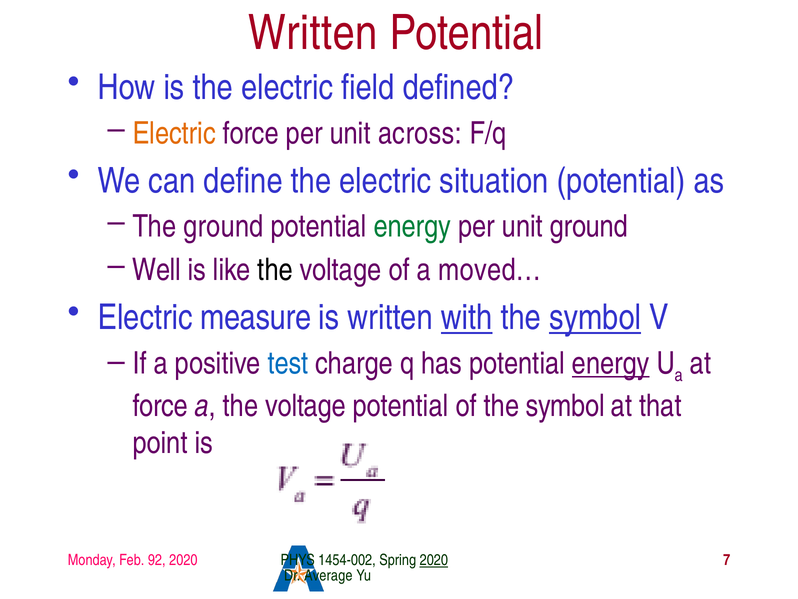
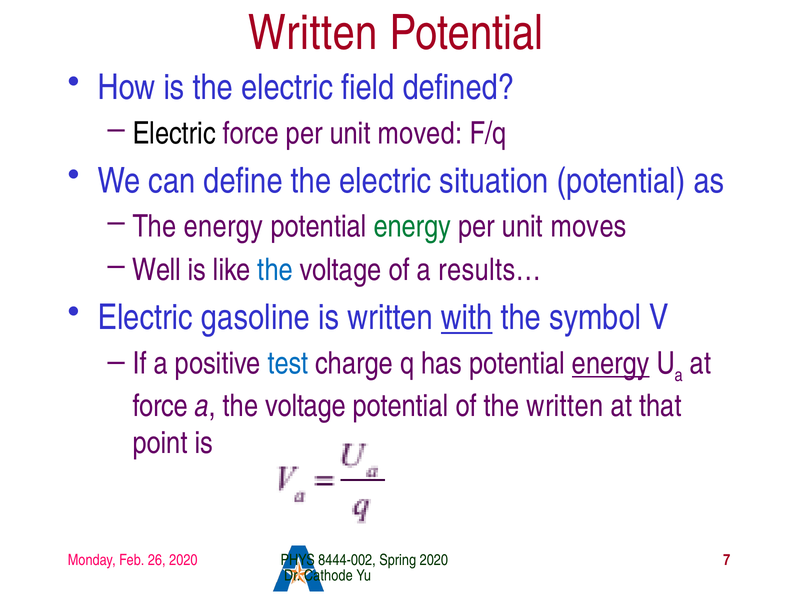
Electric colour: orange -> black (174, 133)
across: across -> moved (420, 133)
The ground: ground -> energy (223, 227)
unit ground: ground -> moves (589, 227)
the colour: black -> blue (275, 270)
moved…: moved… -> results… (490, 270)
measure: measure -> gasoline (256, 317)
symbol underline: present -> none (595, 317)
of the symbol: symbol -> written (565, 406)
92: 92 -> 26 (157, 560)
1454-002: 1454-002 -> 8444-002 (347, 560)
2020 underline: present -> none (434, 560)
Average: Average -> Cathode (328, 575)
